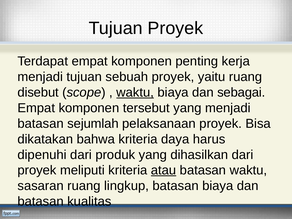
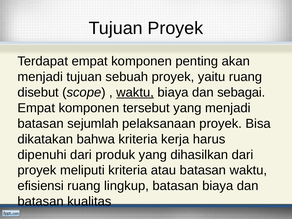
kerja: kerja -> akan (236, 61)
daya: daya -> kerja (175, 139)
atau underline: present -> none (164, 170)
sasaran: sasaran -> efisiensi (41, 186)
